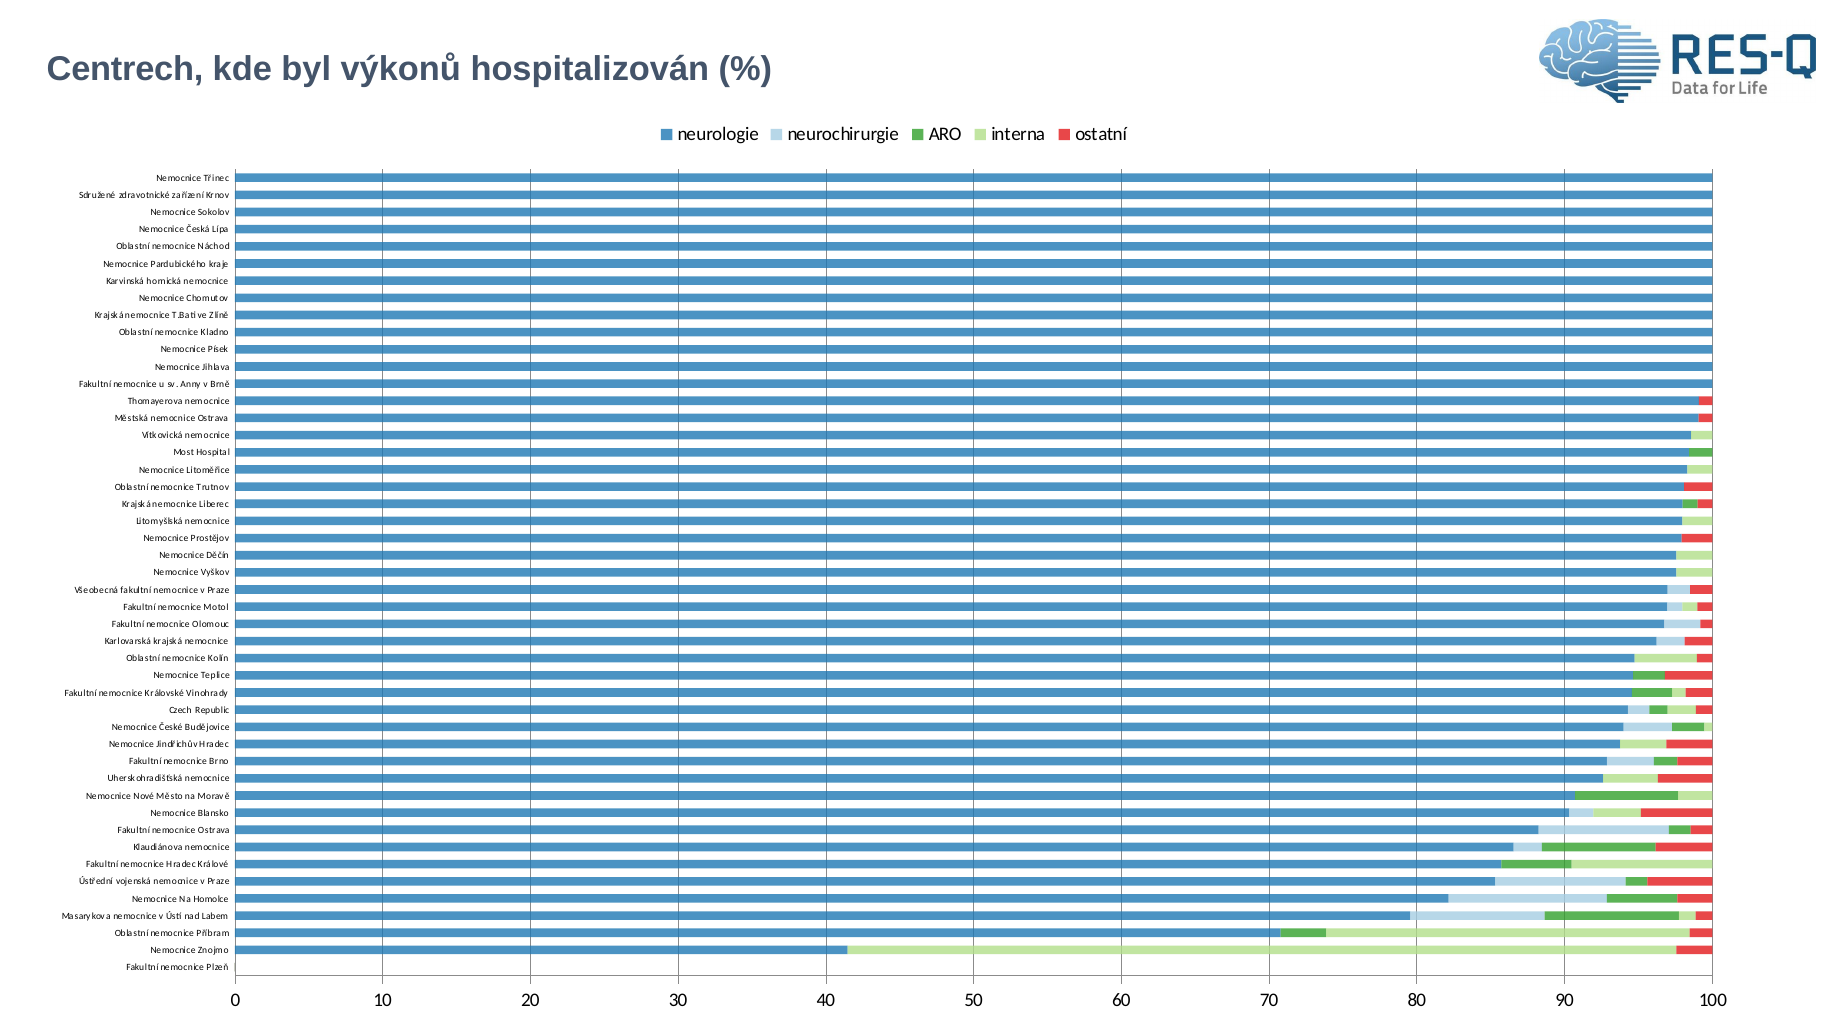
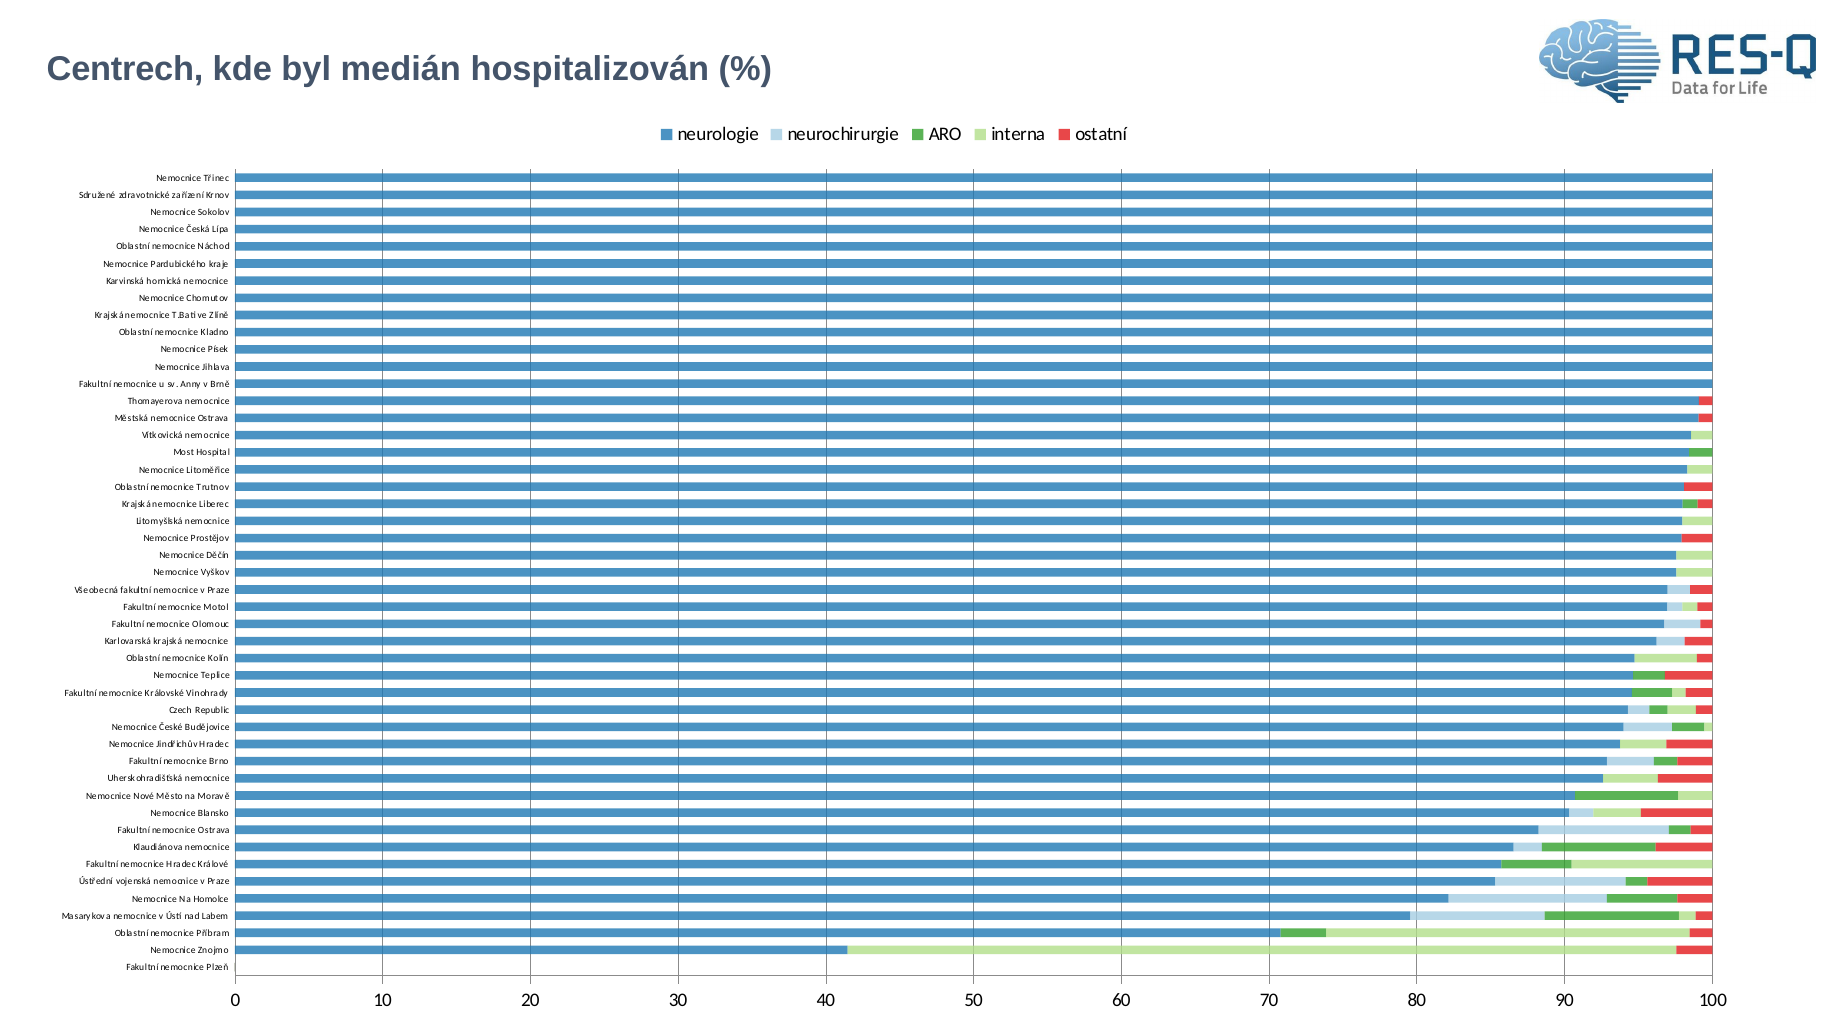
výkonů: výkonů -> medián (401, 70)
